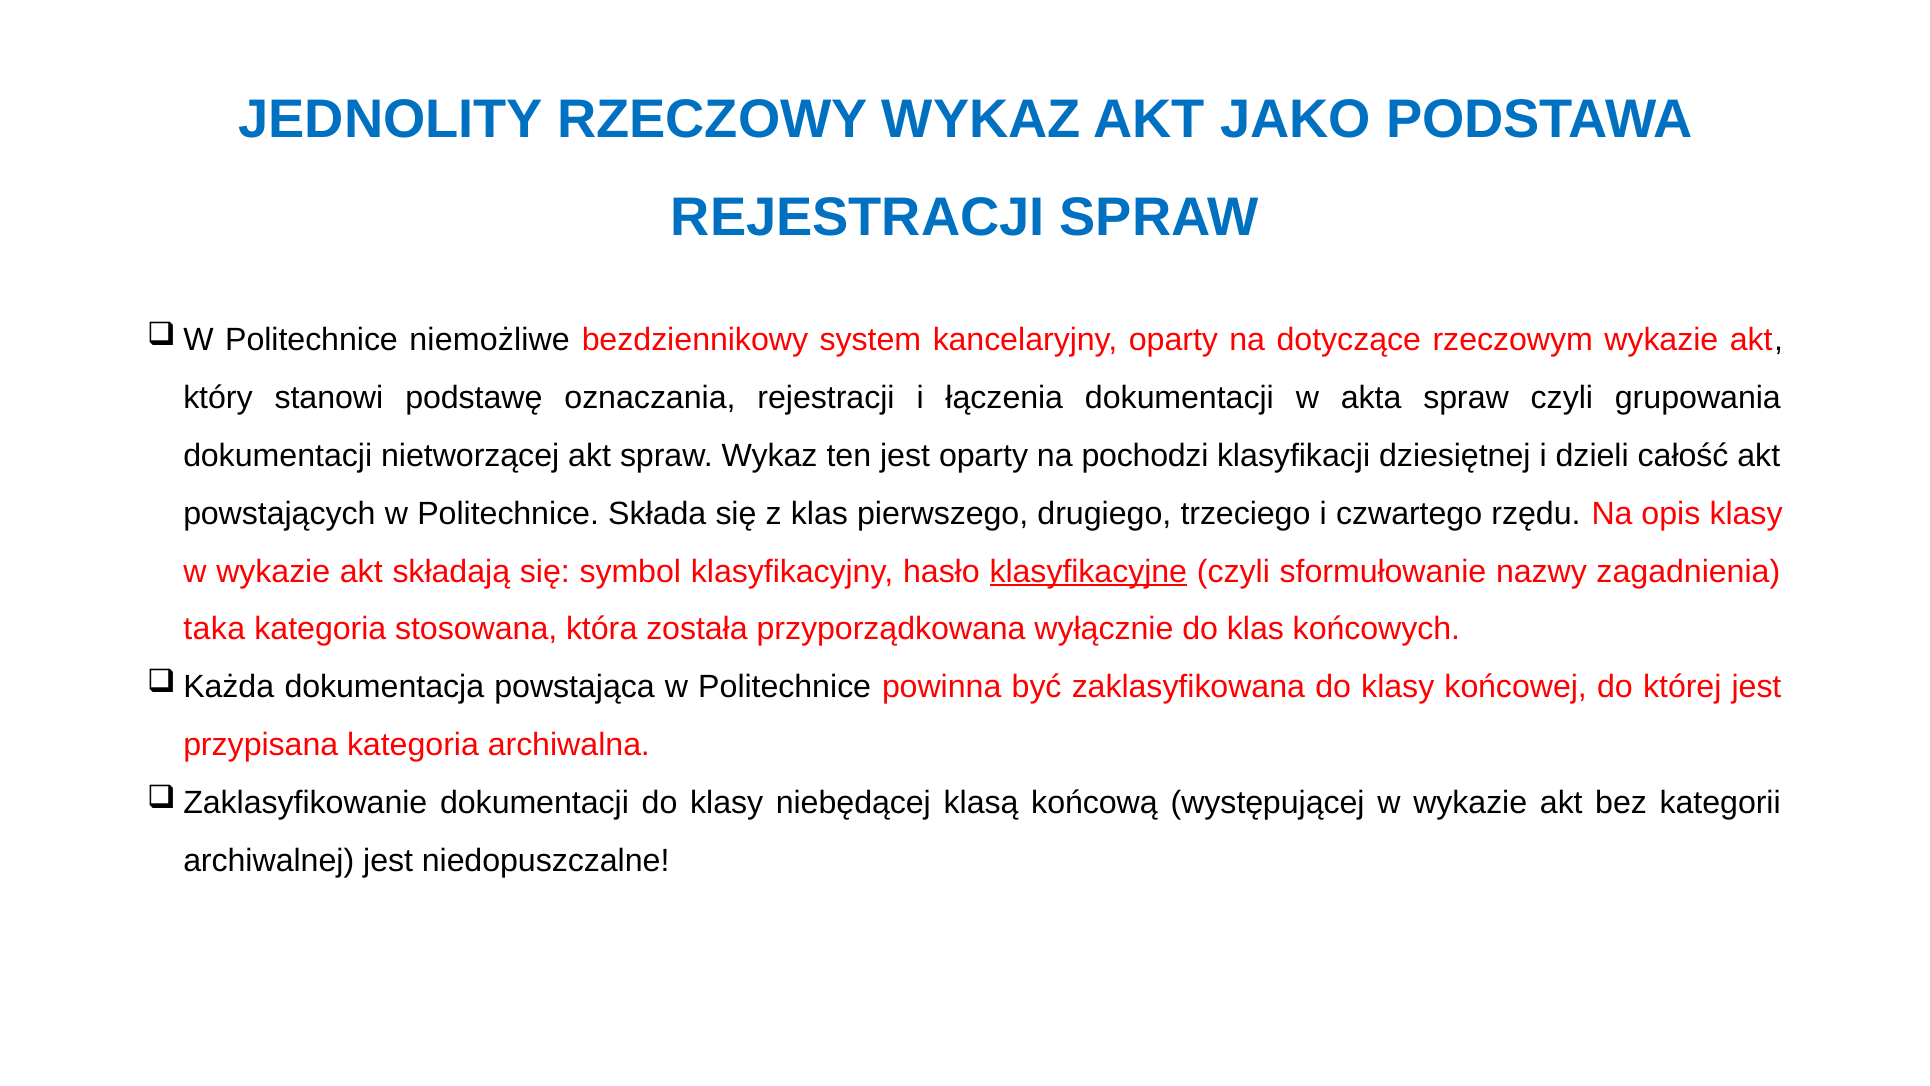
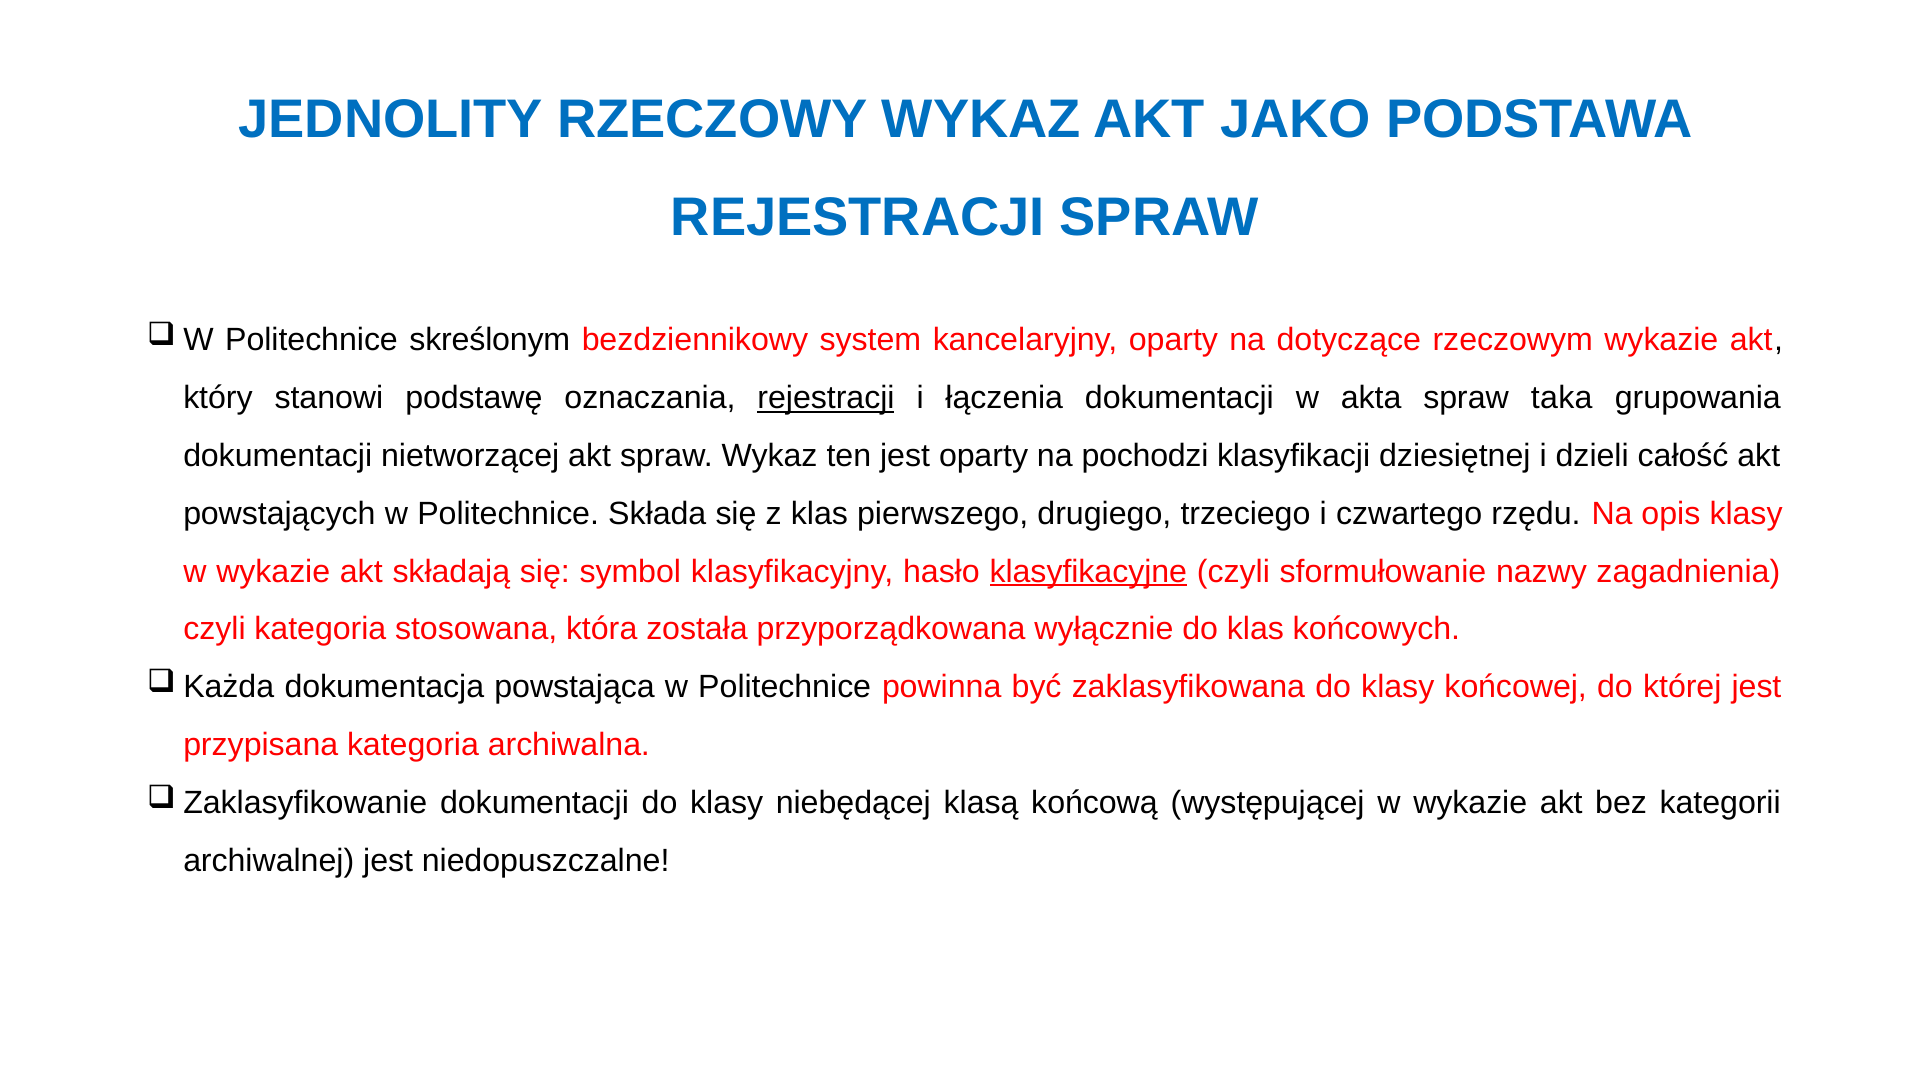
niemożliwe: niemożliwe -> skreślonym (490, 340)
rejestracji underline: none -> present (826, 398)
spraw czyli: czyli -> taka (1562, 398)
taka: taka -> czyli (215, 629)
